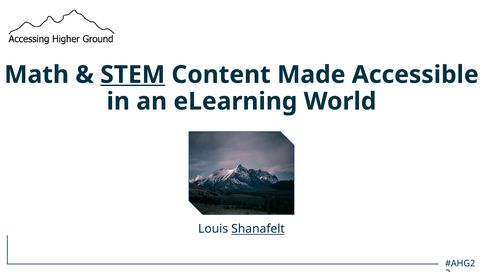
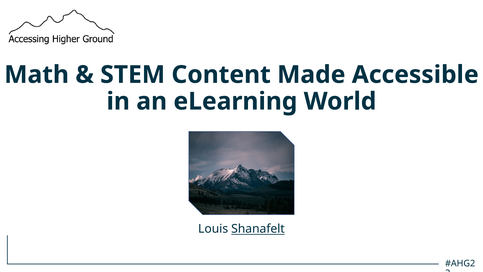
STEM underline: present -> none (133, 75)
